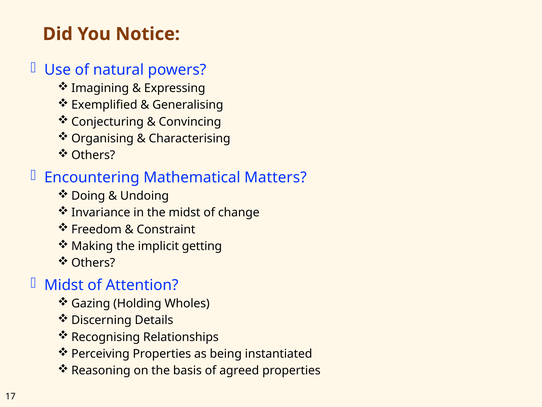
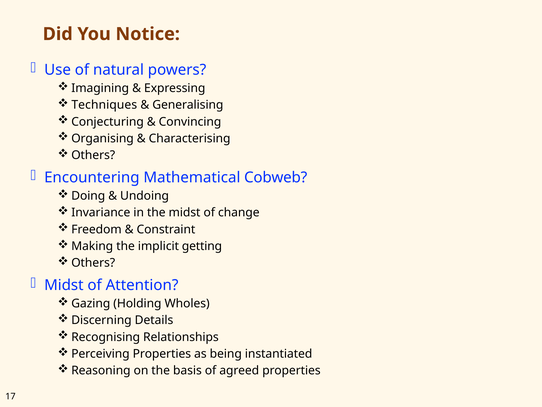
Exemplified: Exemplified -> Techniques (104, 105)
Matters: Matters -> Cobweb (276, 177)
